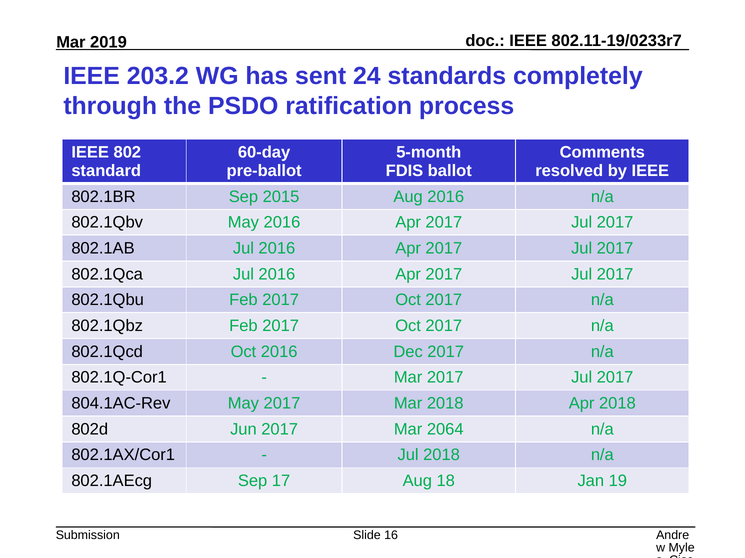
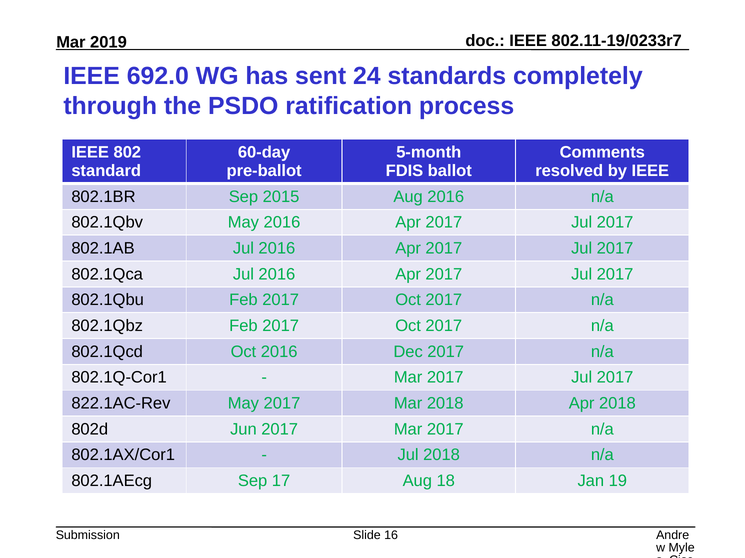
203.2: 203.2 -> 692.0 (158, 76)
804.1AC-Rev: 804.1AC-Rev -> 822.1AC-Rev (121, 404)
2017 Mar 2064: 2064 -> 2017 (445, 430)
